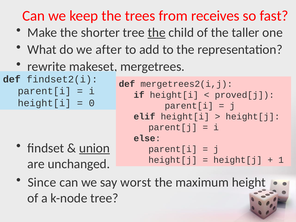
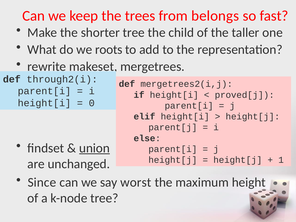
receives: receives -> belongs (215, 16)
the underline: present -> none (157, 32)
after: after -> roots (109, 50)
findset2(i: findset2(i -> through2(i (62, 79)
